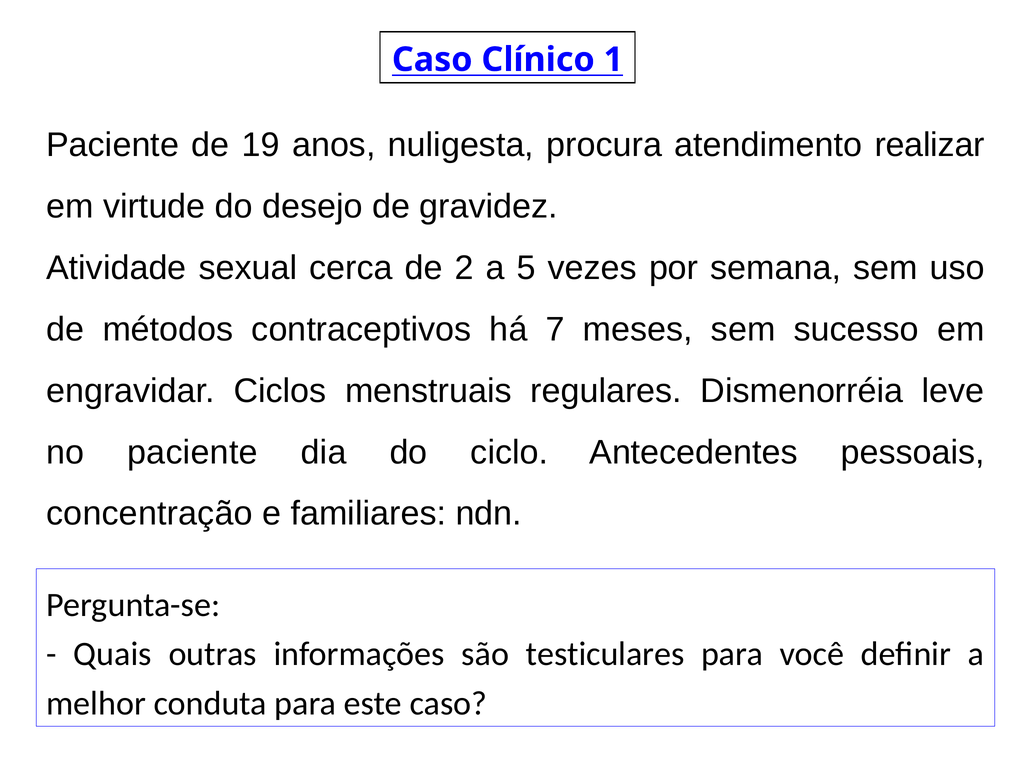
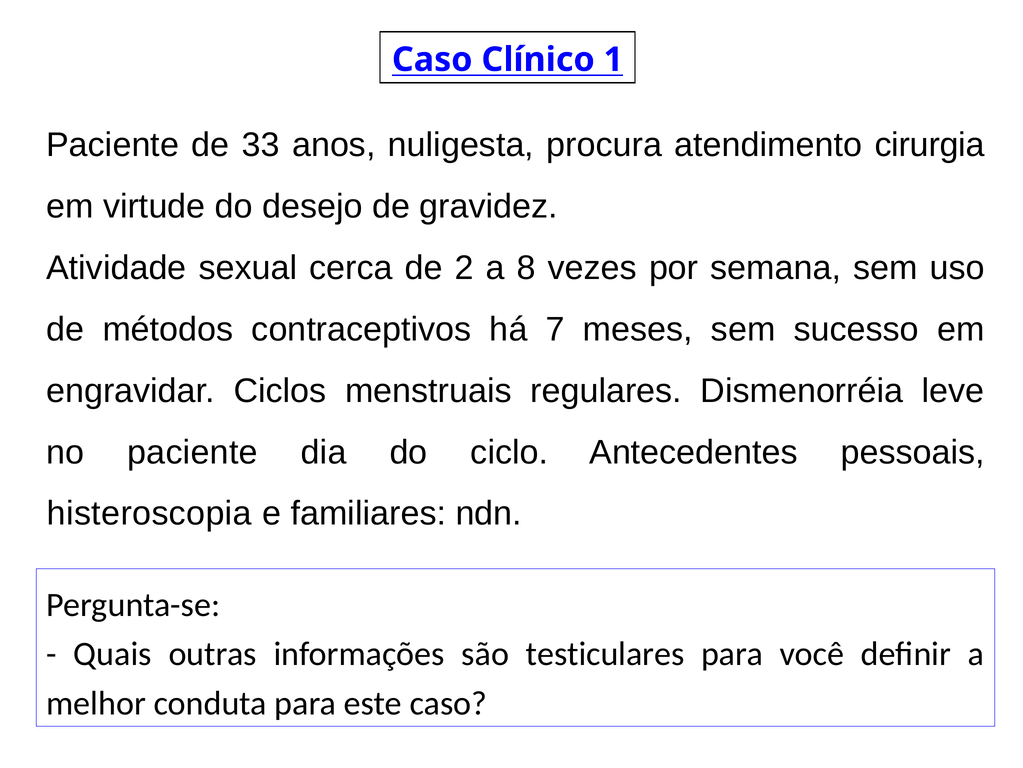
19: 19 -> 33 (261, 145)
realizar: realizar -> cirurgia (930, 145)
5: 5 -> 8 (526, 268)
concentração: concentração -> histeroscopia (149, 513)
